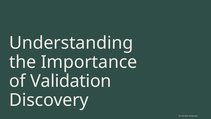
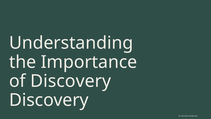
of Validation: Validation -> Discovery (71, 81)
